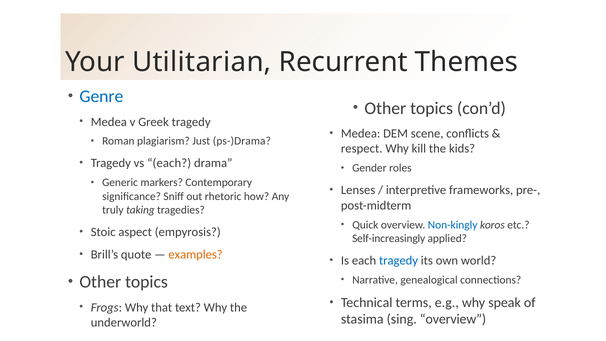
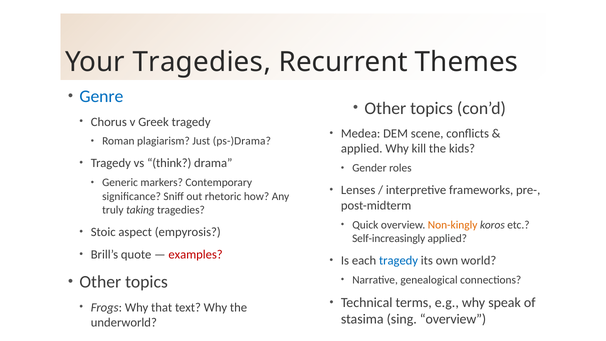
Your Utilitarian: Utilitarian -> Tragedies (202, 62)
Medea: Medea -> Chorus (109, 122)
respect: respect -> applied (362, 149)
vs each: each -> think (169, 163)
Non-kingly colour: blue -> orange (453, 225)
examples colour: orange -> red (196, 255)
